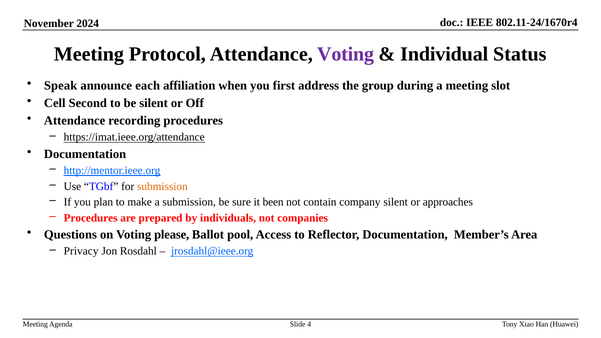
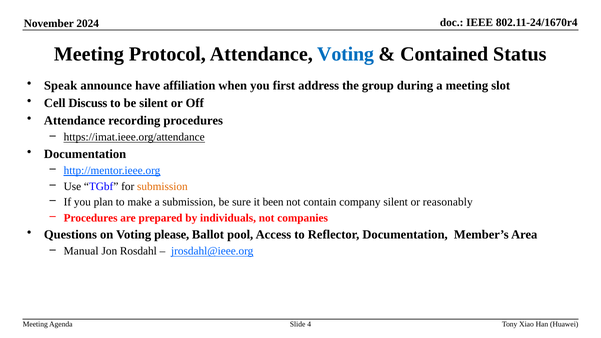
Voting colour: purple -> blue (346, 54)
Individual: Individual -> Contained (444, 54)
each: each -> have (148, 86)
Second: Second -> Discuss (88, 103)
approaches: approaches -> reasonably (448, 202)
Privacy: Privacy -> Manual (81, 251)
